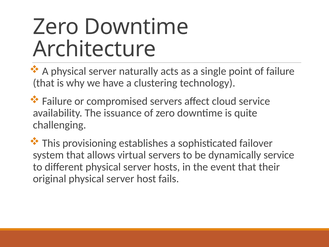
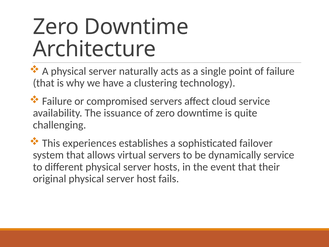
provisioning: provisioning -> experiences (89, 143)
